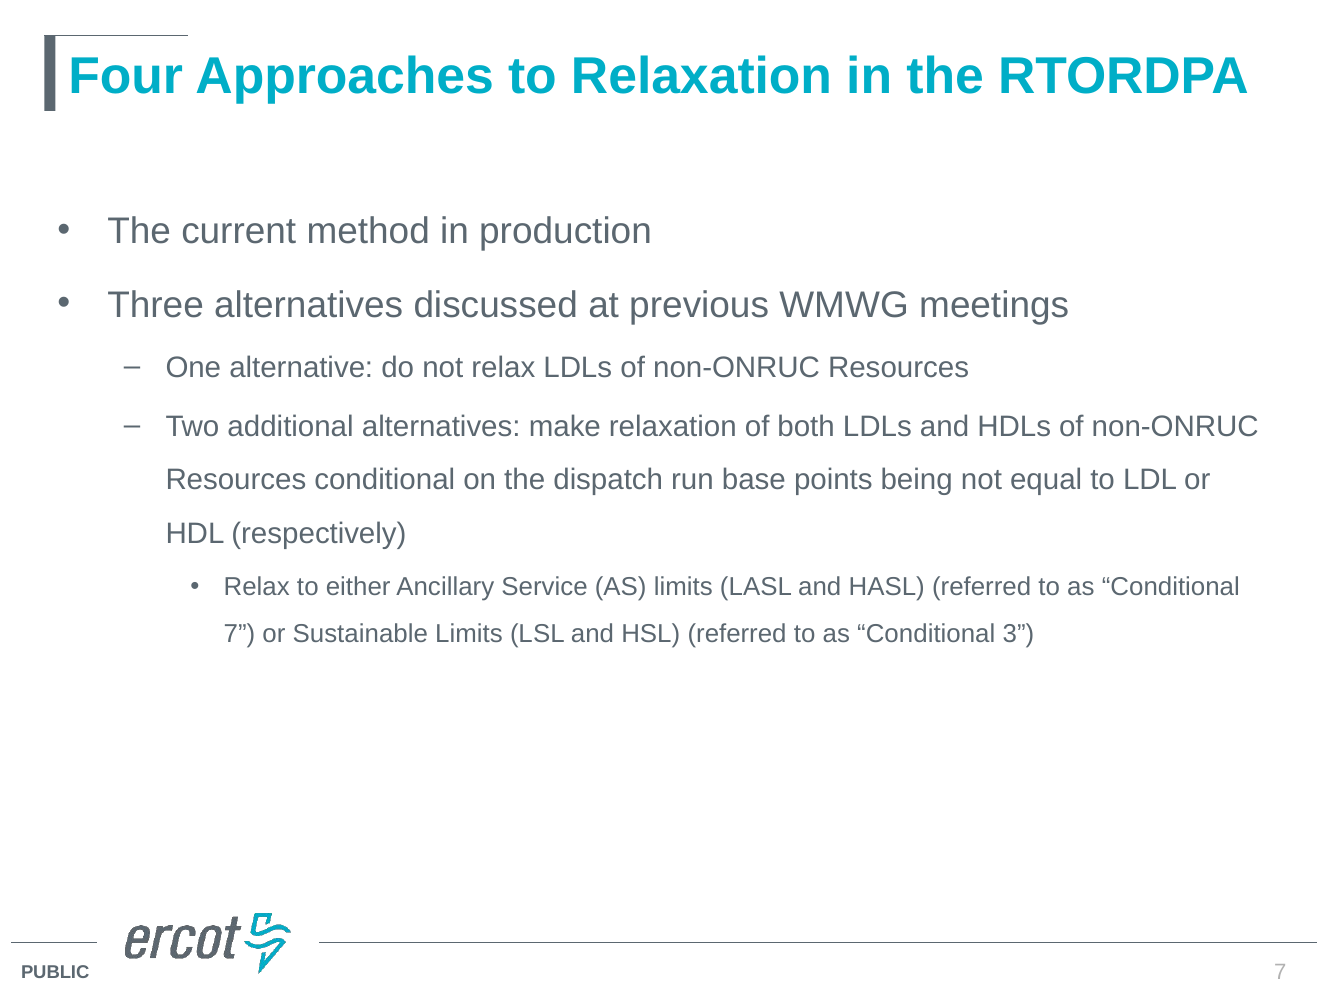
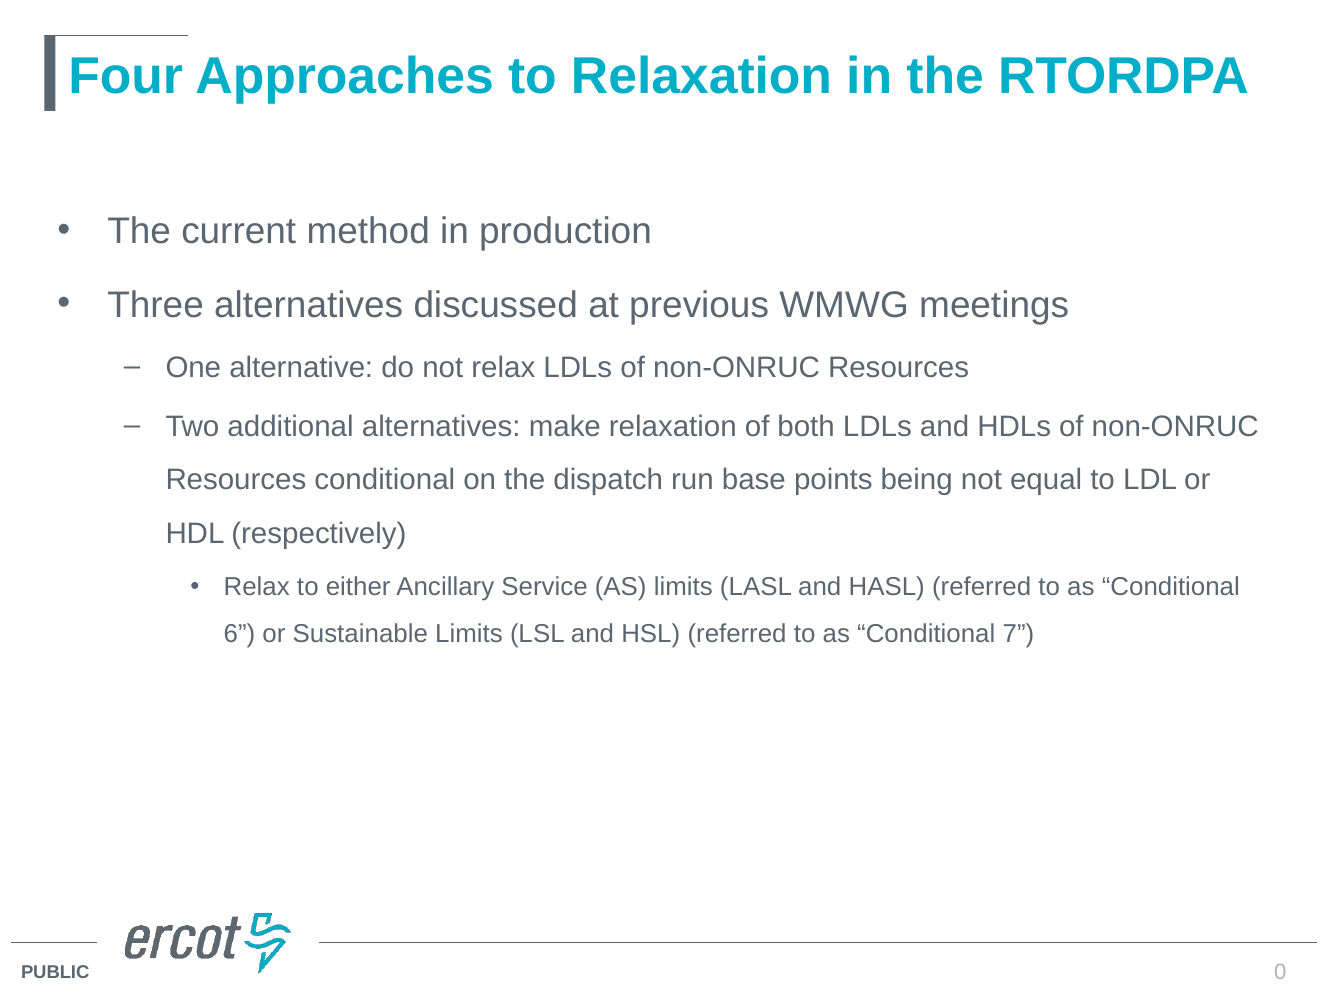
7: 7 -> 6 (239, 633)
3: 3 -> 7 (1018, 633)
7: 7 -> 0 (1280, 972)
